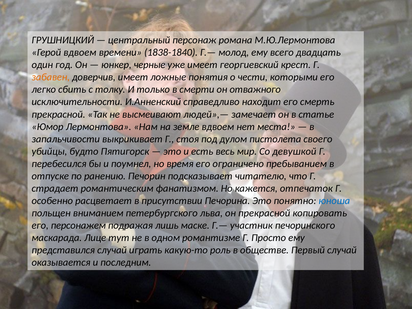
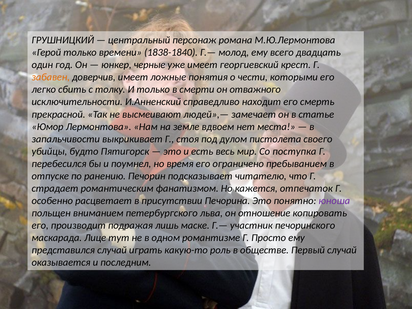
Герой вдвоем: вдвоем -> только (80, 52)
девушкой: девушкой -> поступка (294, 151)
юноша colour: blue -> purple (334, 201)
он прекрасной: прекрасной -> отношение (264, 213)
персонажем: персонажем -> производит (78, 226)
